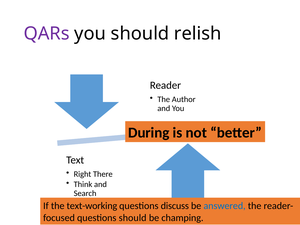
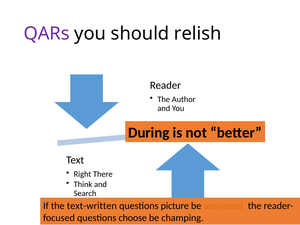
text-working: text-working -> text-written (92, 206)
discuss: discuss -> picture (175, 206)
answered colour: blue -> orange (225, 206)
questions should: should -> choose (133, 218)
